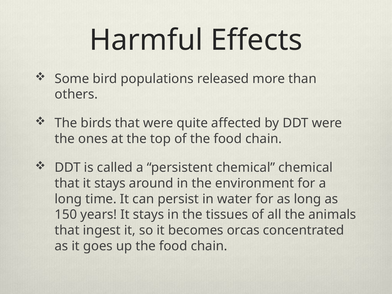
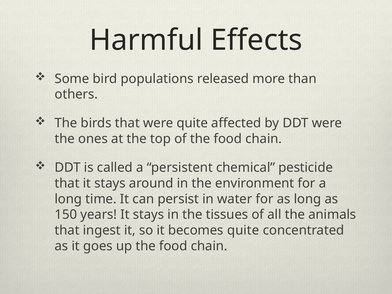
chemical chemical: chemical -> pesticide (306, 168)
becomes orcas: orcas -> quite (243, 230)
